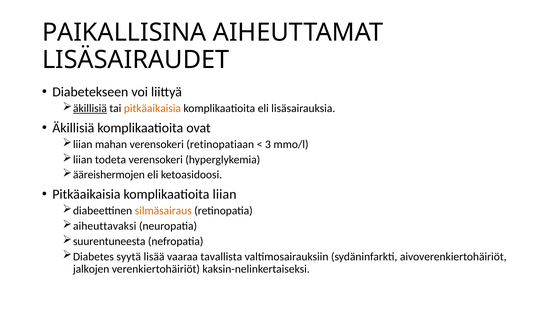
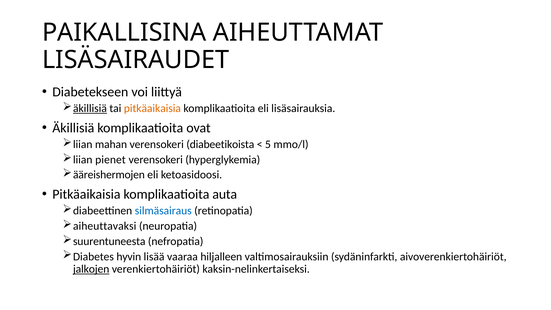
retinopatiaan: retinopatiaan -> diabeetikoista (220, 144)
3: 3 -> 5 (268, 144)
todeta: todeta -> pienet (110, 160)
komplikaatioita liian: liian -> auta (225, 194)
silmäsairaus colour: orange -> blue (163, 211)
syytä: syytä -> hyvin (129, 256)
tavallista: tavallista -> hiljalleen (221, 256)
jalkojen underline: none -> present (91, 269)
